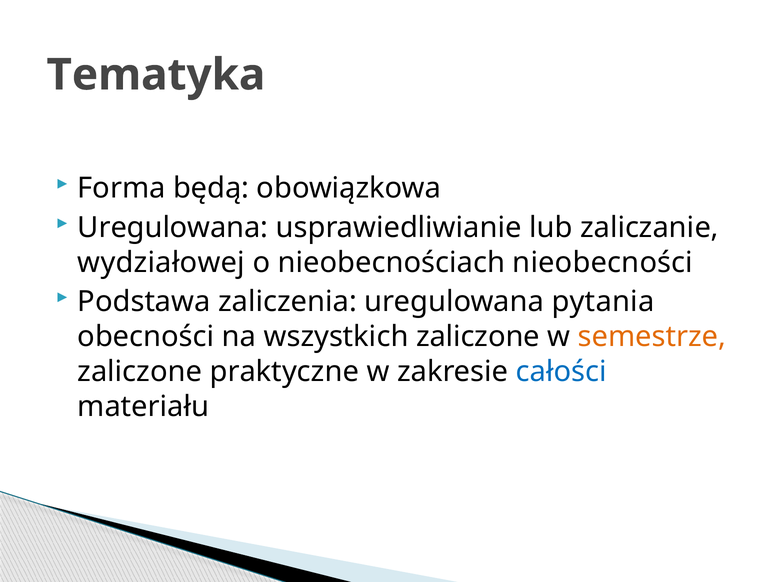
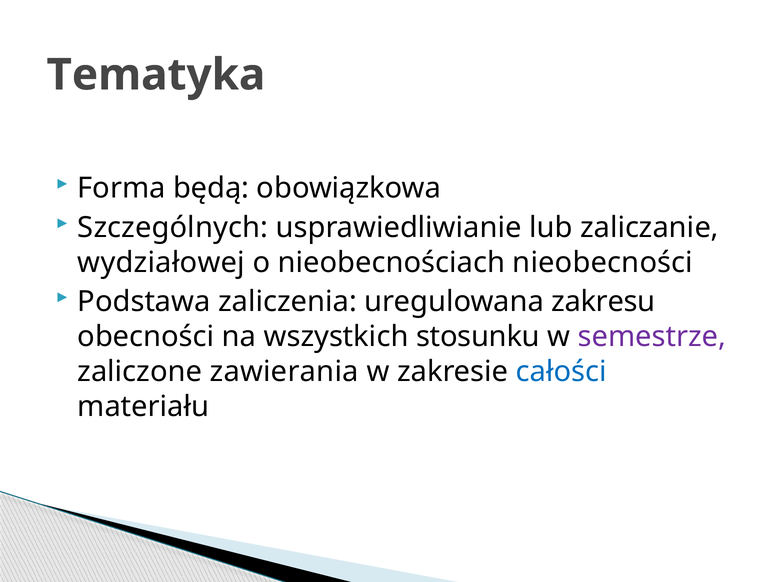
Uregulowana: Uregulowana -> Szczególnych (173, 228)
pytania: pytania -> zakresu (603, 302)
wszystkich zaliczone: zaliczone -> stosunku (478, 337)
semestrze colour: orange -> purple (652, 337)
praktyczne: praktyczne -> zawierania (284, 372)
